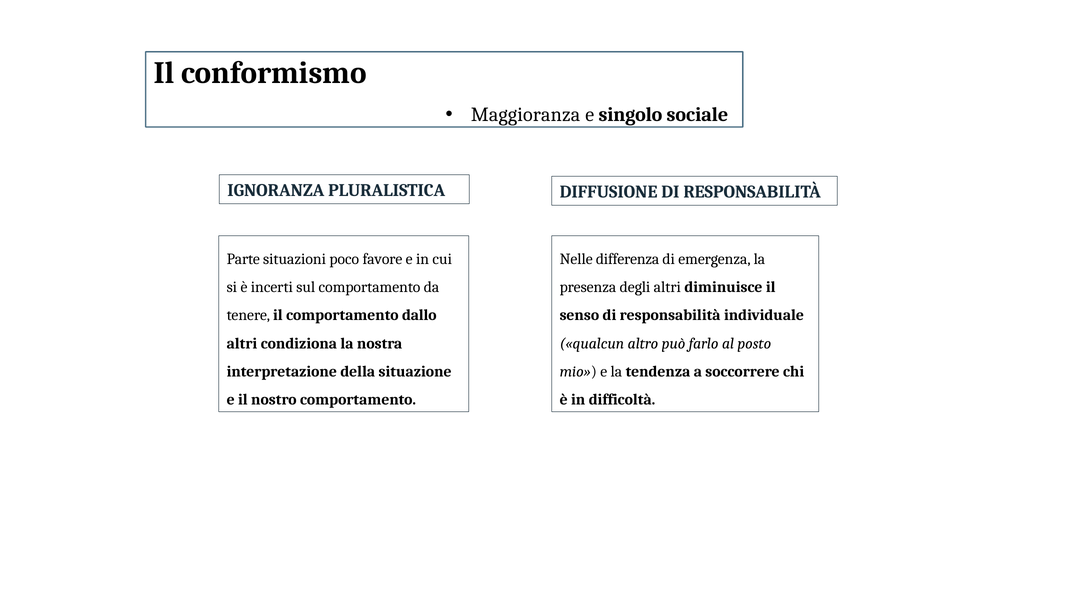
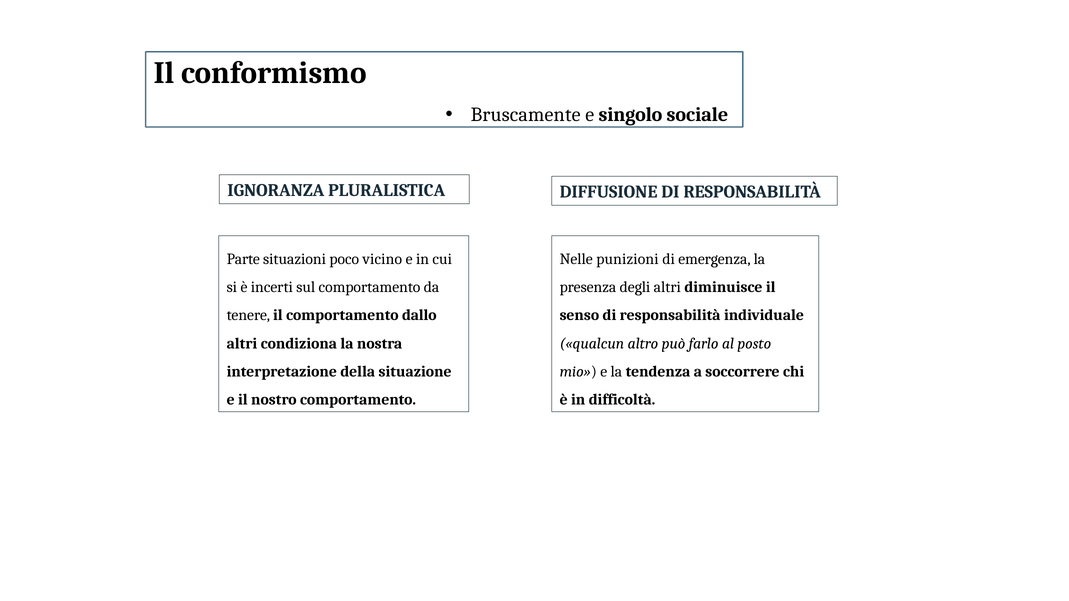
Maggioranza: Maggioranza -> Bruscamente (526, 115)
favore: favore -> vicino (382, 259)
differenza: differenza -> punizioni (627, 259)
